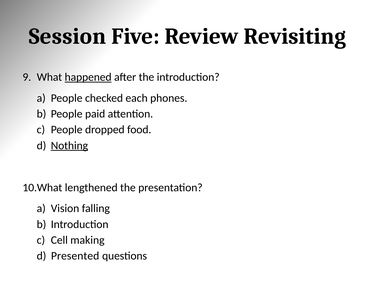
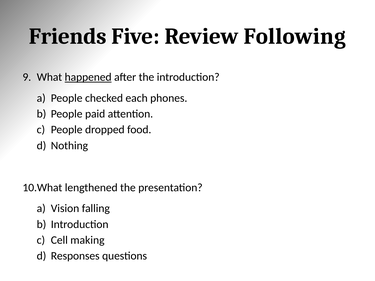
Session: Session -> Friends (68, 36)
Revisiting: Revisiting -> Following (295, 36)
Nothing underline: present -> none (69, 146)
Presented: Presented -> Responses (75, 256)
